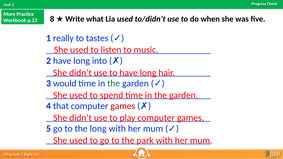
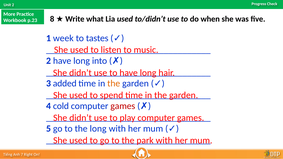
really: really -> week (63, 38)
would: would -> added (65, 84)
the colour: green -> orange (114, 84)
that: that -> cold (61, 106)
